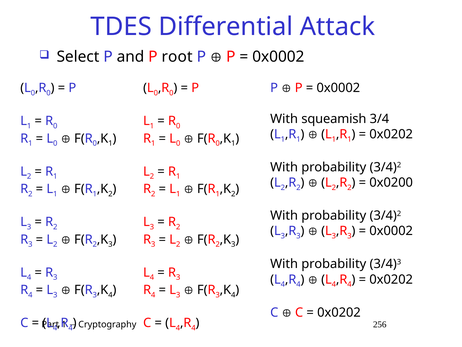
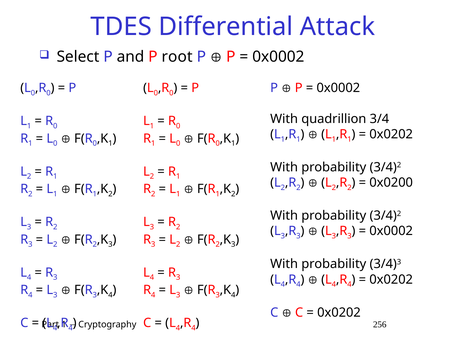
squeamish: squeamish -> quadrillion (334, 119)
